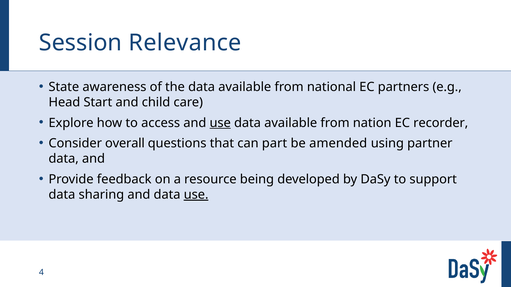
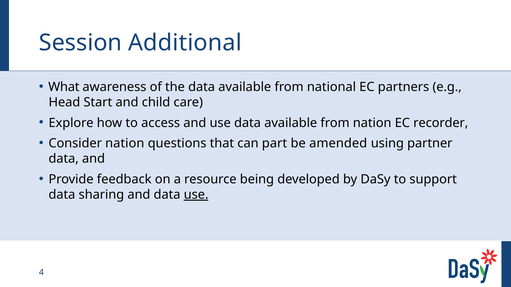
Relevance: Relevance -> Additional (185, 43)
State: State -> What (64, 87)
use underline: present -> none (220, 123)
Consider overall: overall -> nation (125, 144)
